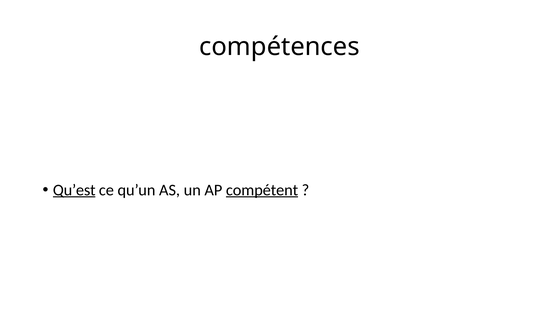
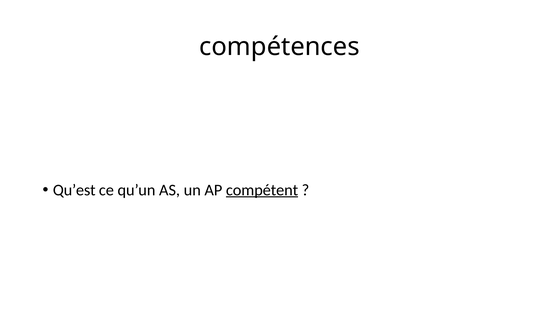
Qu’est underline: present -> none (74, 190)
